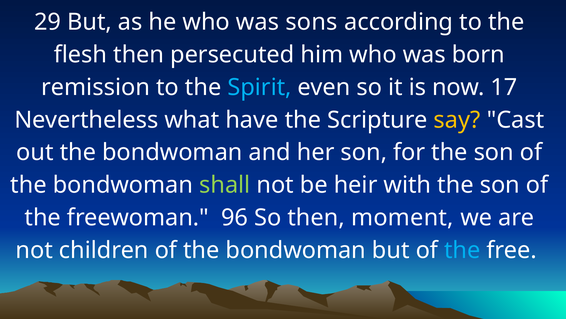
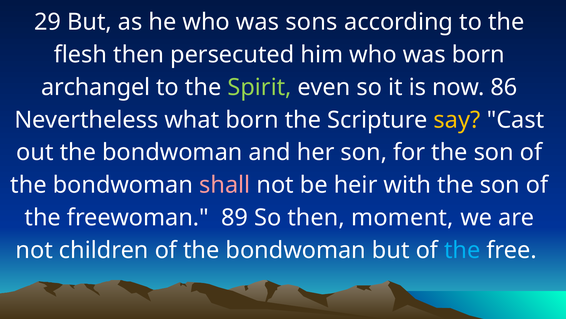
remission: remission -> archangel (96, 87)
Spirit colour: light blue -> light green (260, 87)
17: 17 -> 86 (504, 87)
what have: have -> born (252, 120)
shall colour: light green -> pink (225, 185)
96: 96 -> 89 (235, 217)
